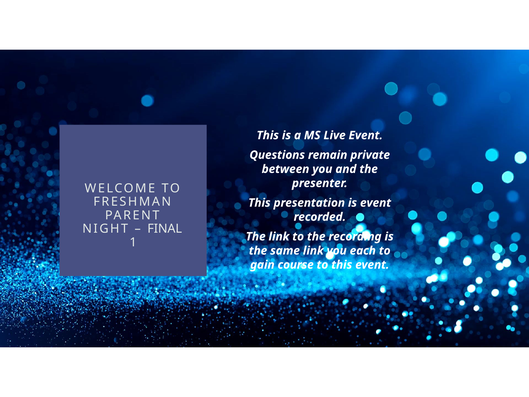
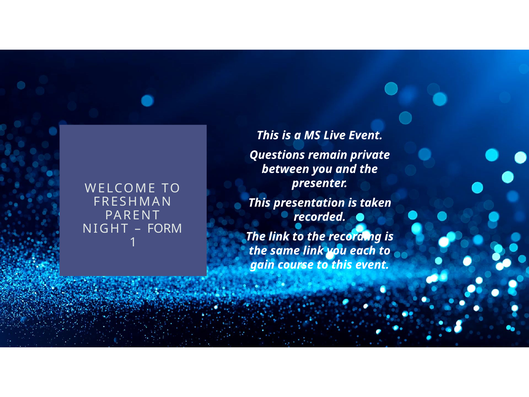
is event: event -> taken (376, 203)
FINAL: FINAL -> FORM (165, 229)
